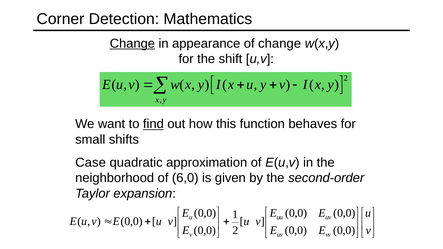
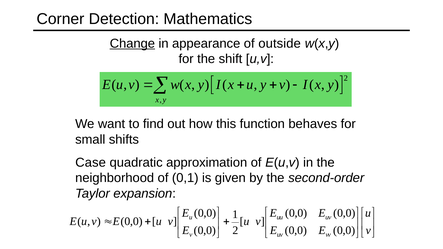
of change: change -> outside (280, 44)
find underline: present -> none (153, 124)
6,0: 6,0 -> 0,1 (185, 178)
